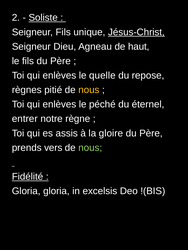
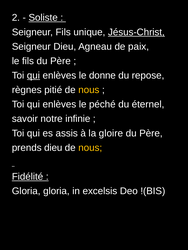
haut: haut -> paix (139, 47)
qui underline: none -> present (33, 76)
quelle: quelle -> donne (102, 76)
entrer: entrer -> savoir (25, 119)
règne: règne -> infinie (78, 119)
prends vers: vers -> dieu (53, 148)
nous colour: light green -> yellow (90, 148)
